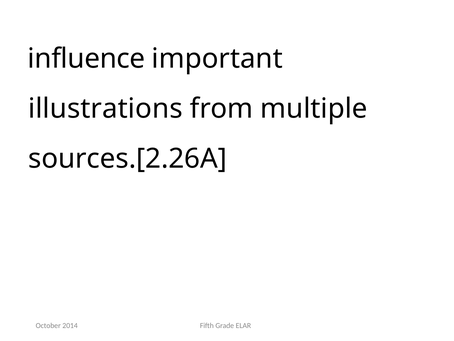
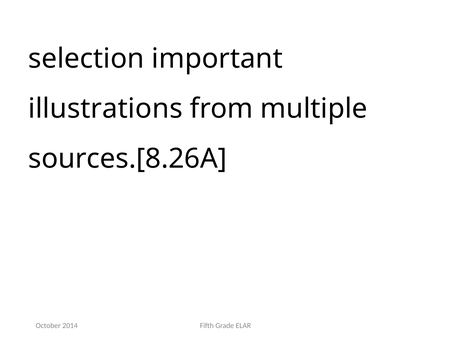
influence: influence -> selection (86, 59)
sources.[2.26A: sources.[2.26A -> sources.[8.26A (128, 159)
